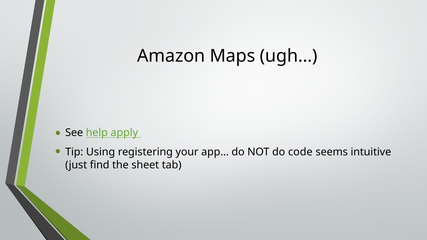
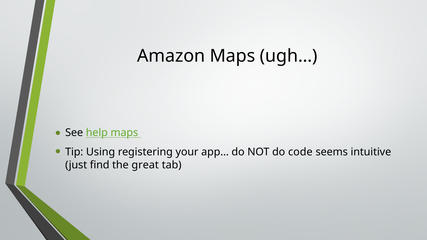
help apply: apply -> maps (124, 133)
sheet: sheet -> great (145, 165)
